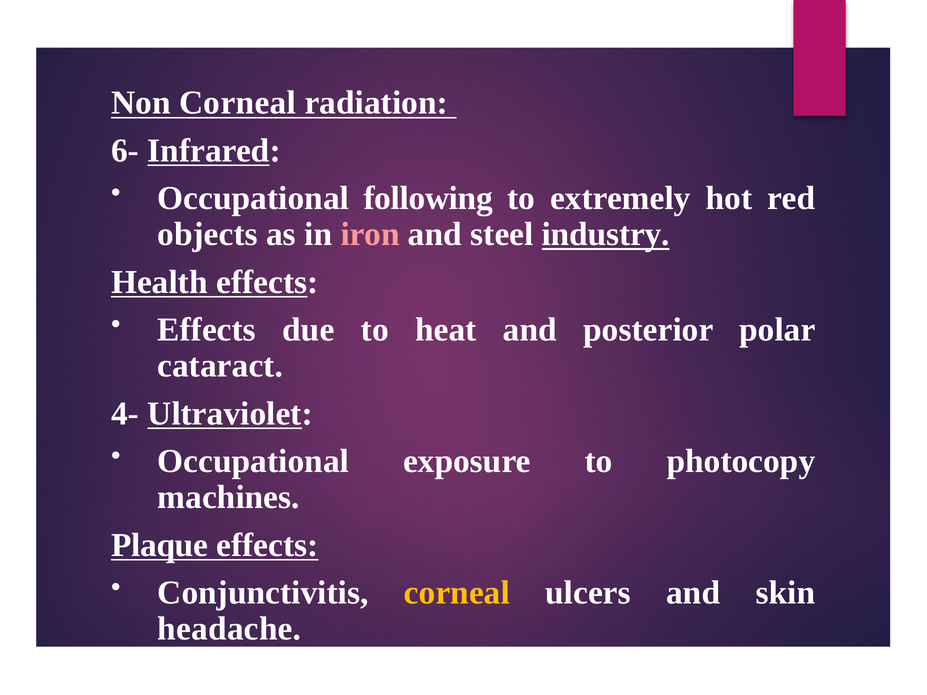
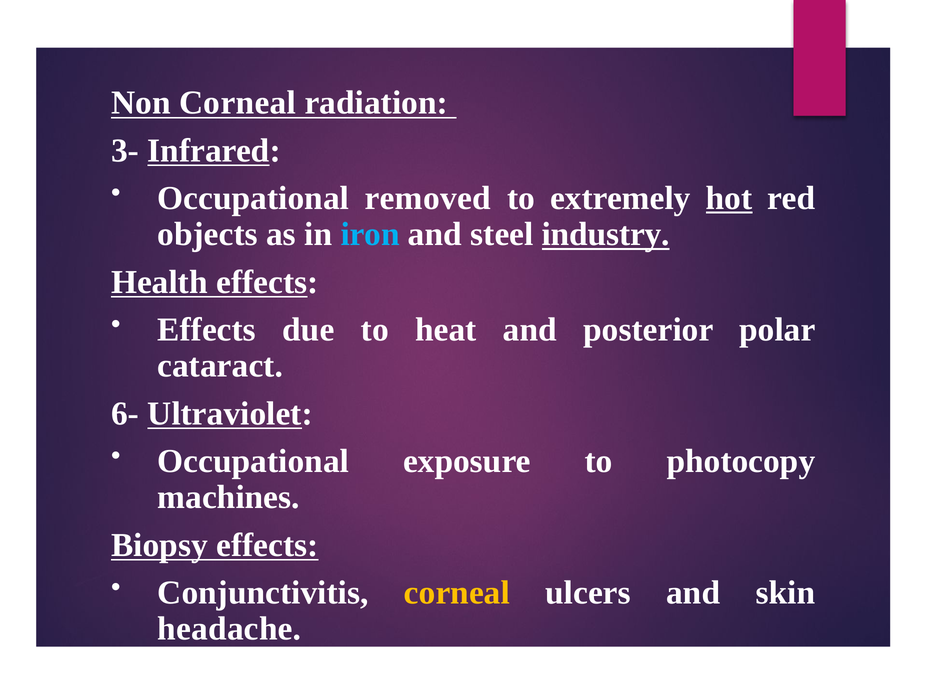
6-: 6- -> 3- (125, 151)
following: following -> removed (428, 198)
hot underline: none -> present (729, 198)
iron colour: pink -> light blue (370, 234)
4-: 4- -> 6- (125, 414)
Plaque: Plaque -> Biopsy (159, 545)
